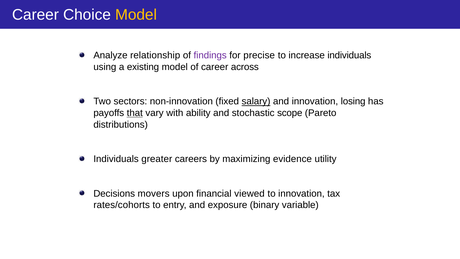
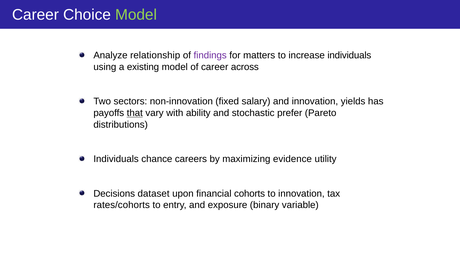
Model colour: yellow -> light green (136, 15)
precise: precise -> matters (259, 55)
salary underline: present -> none (256, 101)
losing: losing -> yields (353, 101)
scope: scope -> prefer (290, 113)
greater: greater -> chance (157, 159)
movers: movers -> dataset (154, 193)
viewed: viewed -> cohorts (250, 193)
